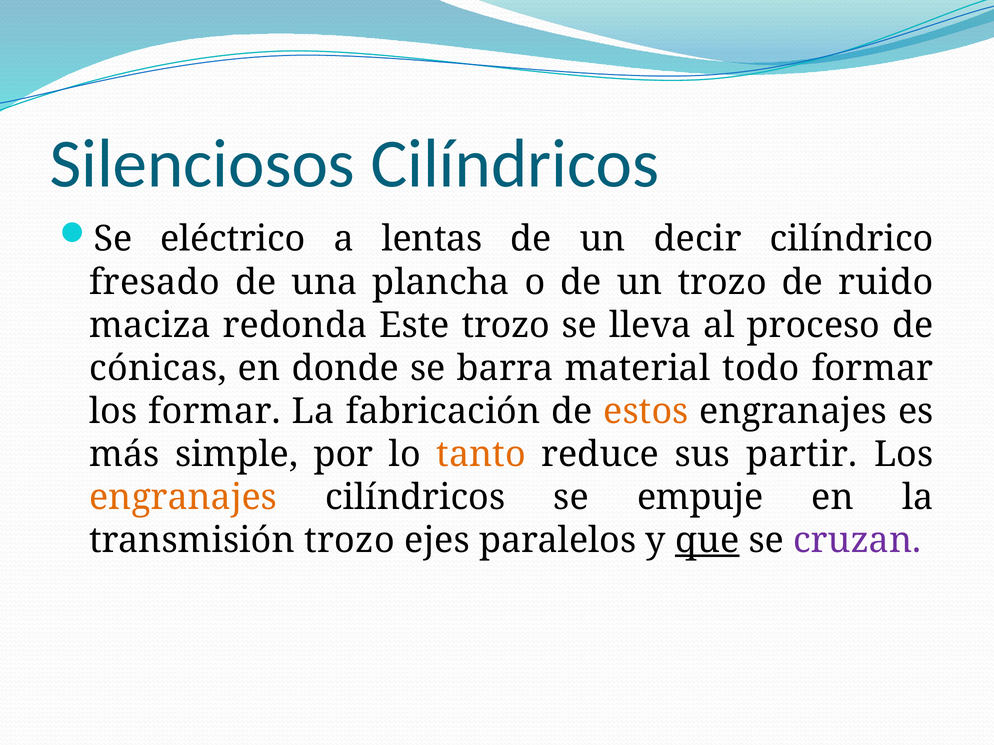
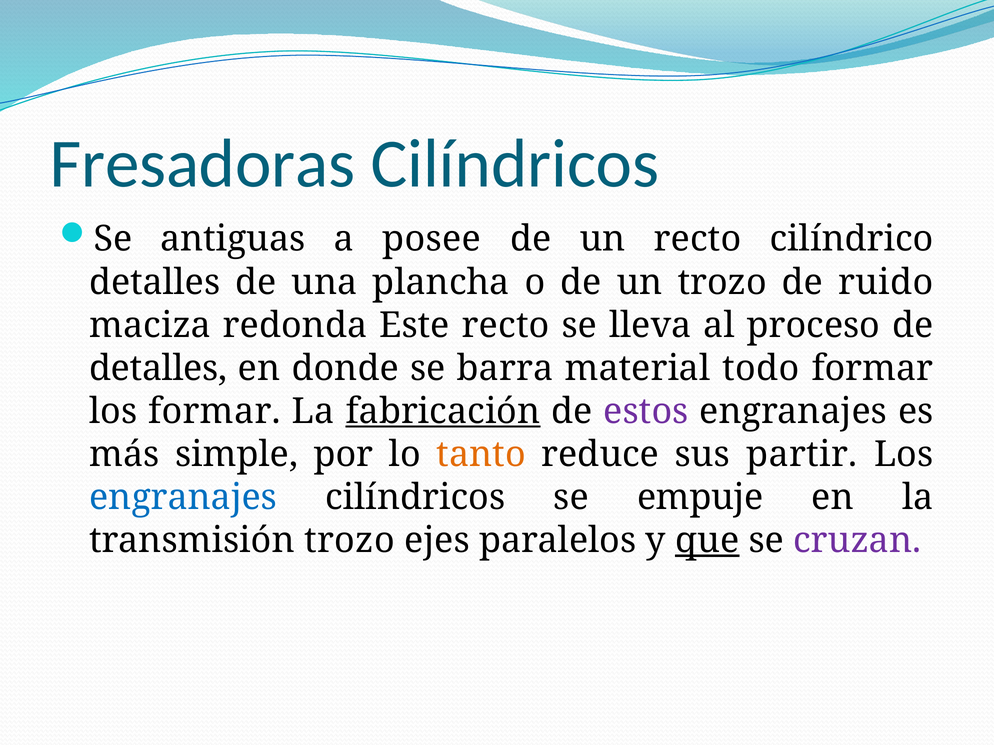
Silenciosos: Silenciosos -> Fresadoras (202, 164)
eléctrico: eléctrico -> antiguas (233, 239)
lentas: lentas -> posee (432, 239)
un decir: decir -> recto (698, 239)
fresado: fresado -> detalles (155, 282)
Este trozo: trozo -> recto (506, 325)
cónicas: cónicas -> detalles (158, 368)
fabricación underline: none -> present (443, 412)
estos colour: orange -> purple (646, 412)
engranajes colour: orange -> blue (183, 498)
